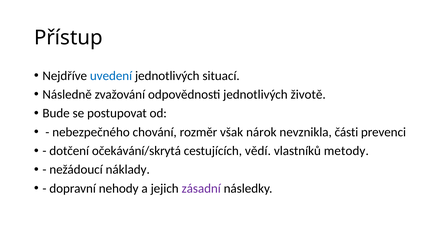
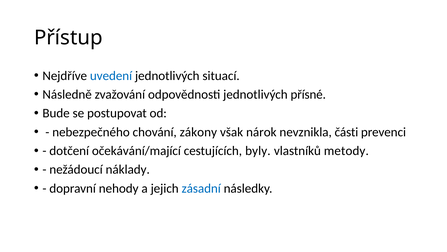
životě: životě -> přísné (308, 94)
rozměr: rozměr -> zákony (198, 132)
očekávání/skrytá: očekávání/skrytá -> očekávání/mající (136, 151)
vědí: vědí -> byly (258, 151)
zásadní colour: purple -> blue (201, 188)
